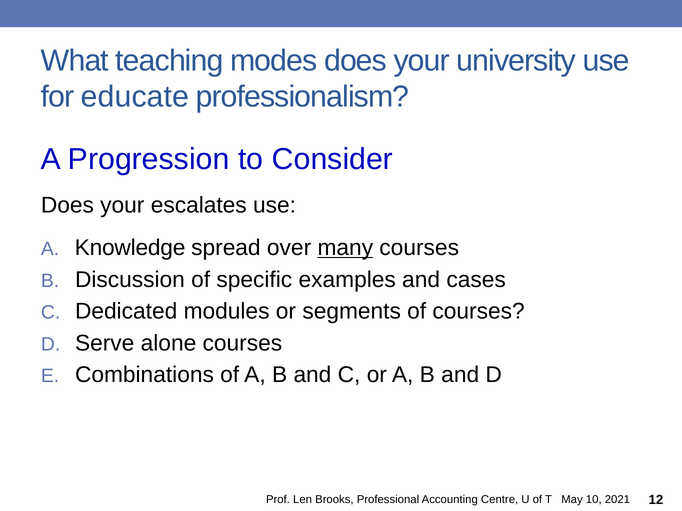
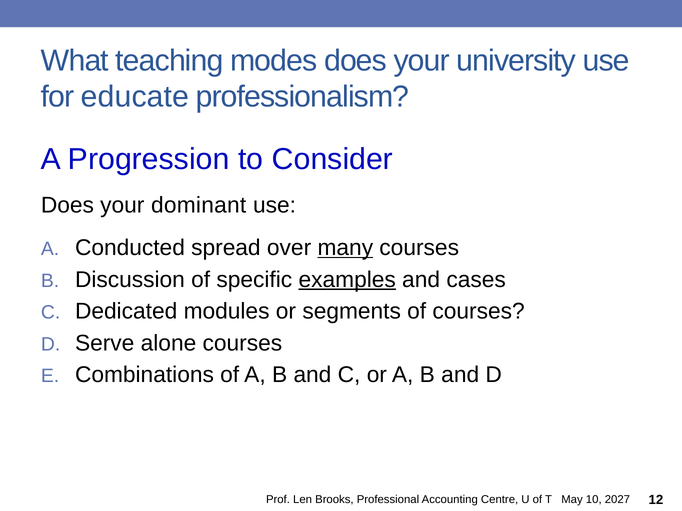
escalates: escalates -> dominant (199, 206)
Knowledge: Knowledge -> Conducted (130, 248)
examples underline: none -> present (347, 280)
2021: 2021 -> 2027 (617, 500)
